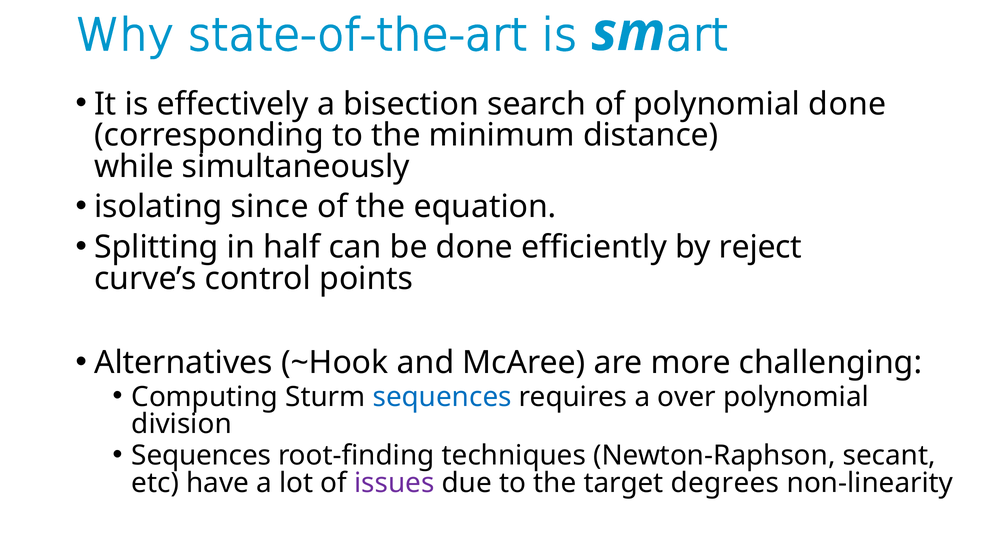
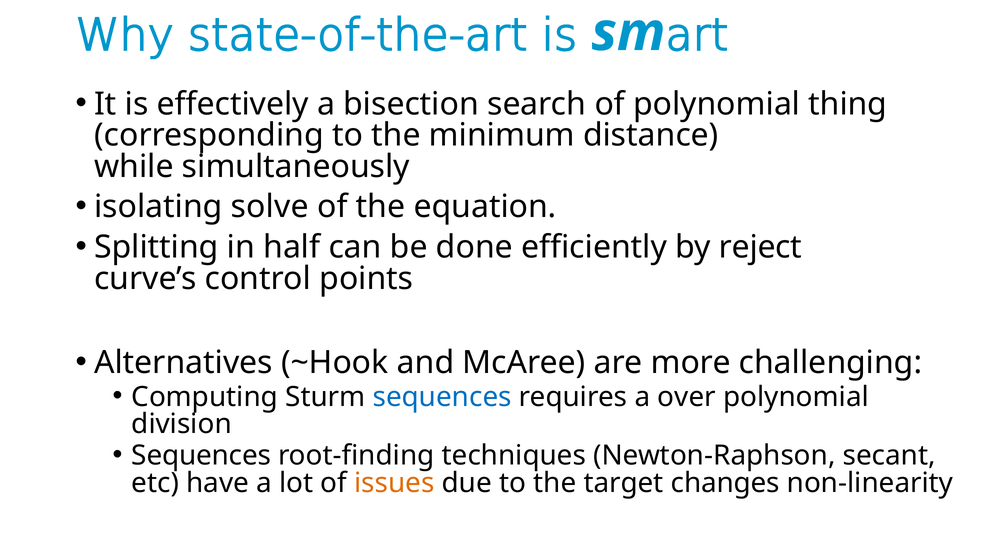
polynomial done: done -> thing (848, 104)
since: since -> solve (270, 207)
issues colour: purple -> orange (394, 483)
degrees: degrees -> changes (725, 483)
